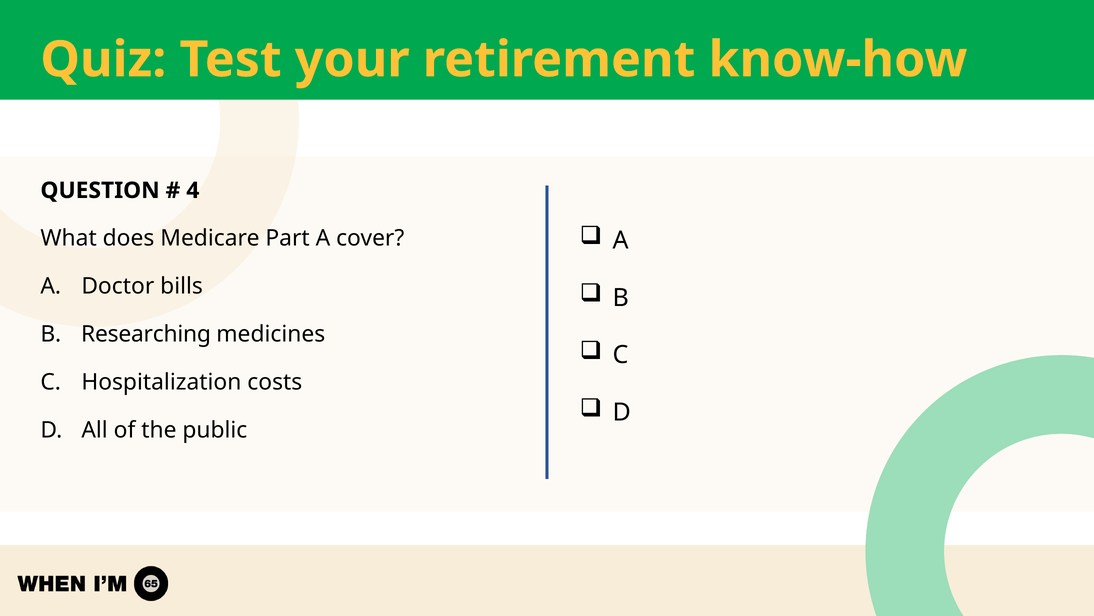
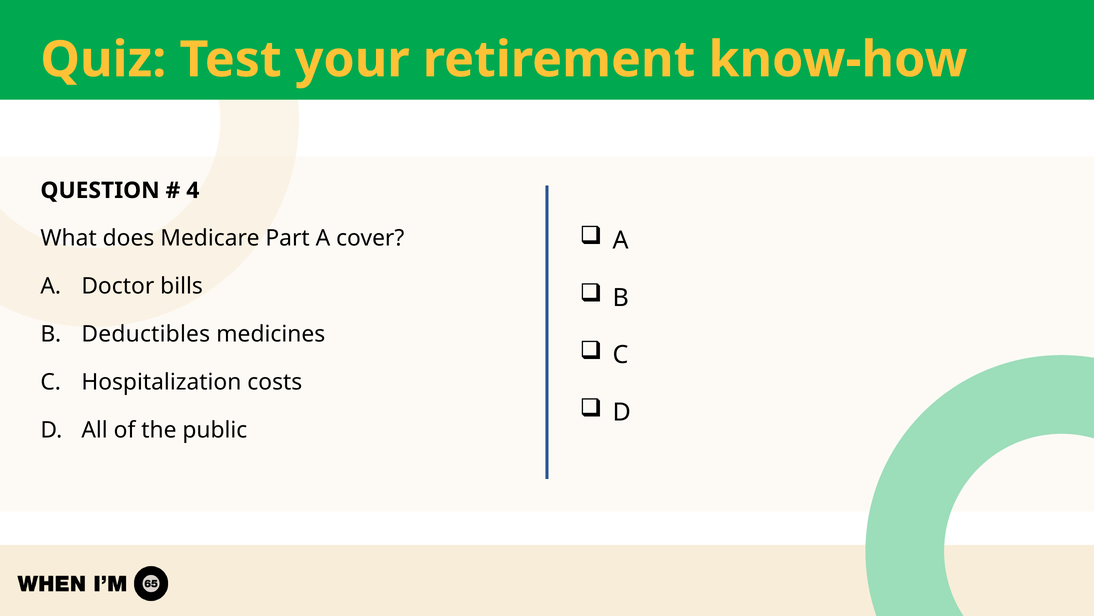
Researching: Researching -> Deductibles (146, 334)
